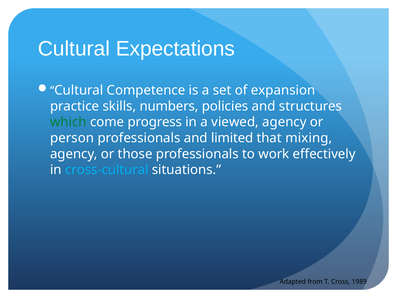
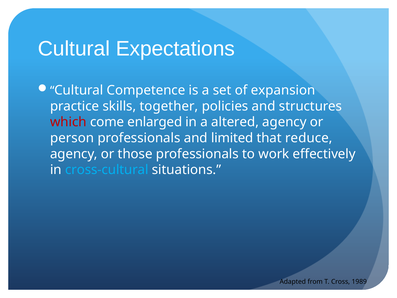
numbers: numbers -> together (169, 106)
which colour: green -> red (68, 122)
progress: progress -> enlarged (155, 122)
viewed: viewed -> altered (235, 122)
mixing: mixing -> reduce (309, 138)
